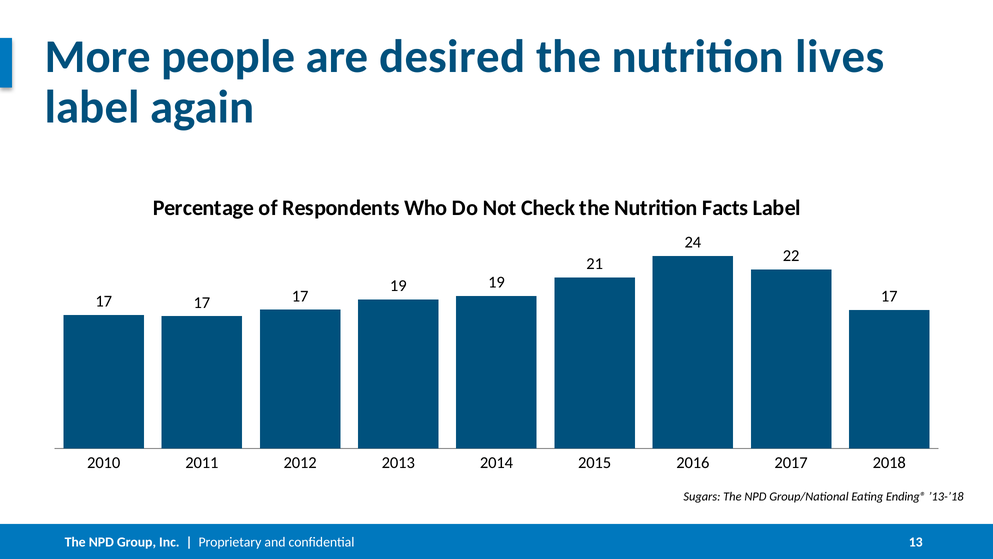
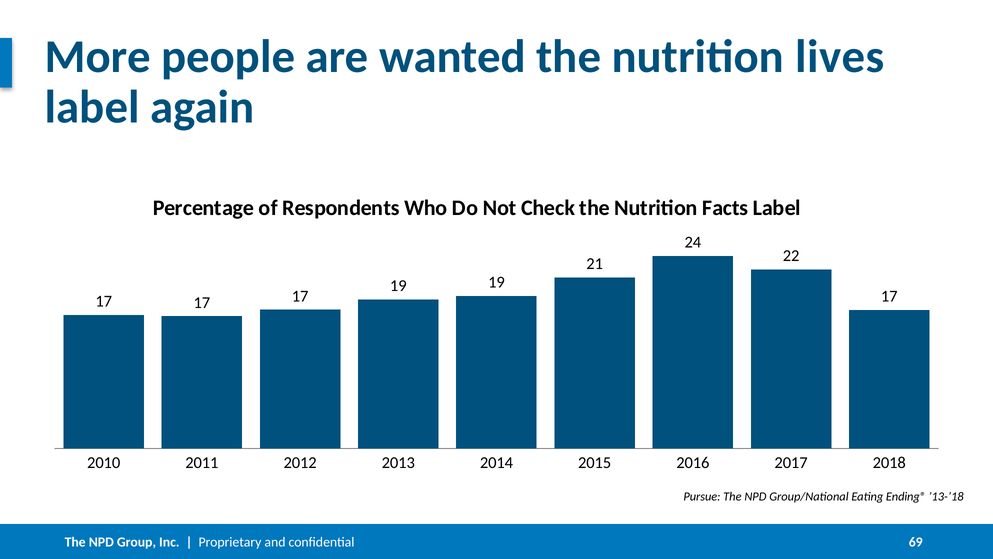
desired: desired -> wanted (452, 57)
Sugars: Sugars -> Pursue (702, 496)
13: 13 -> 69 (916, 542)
